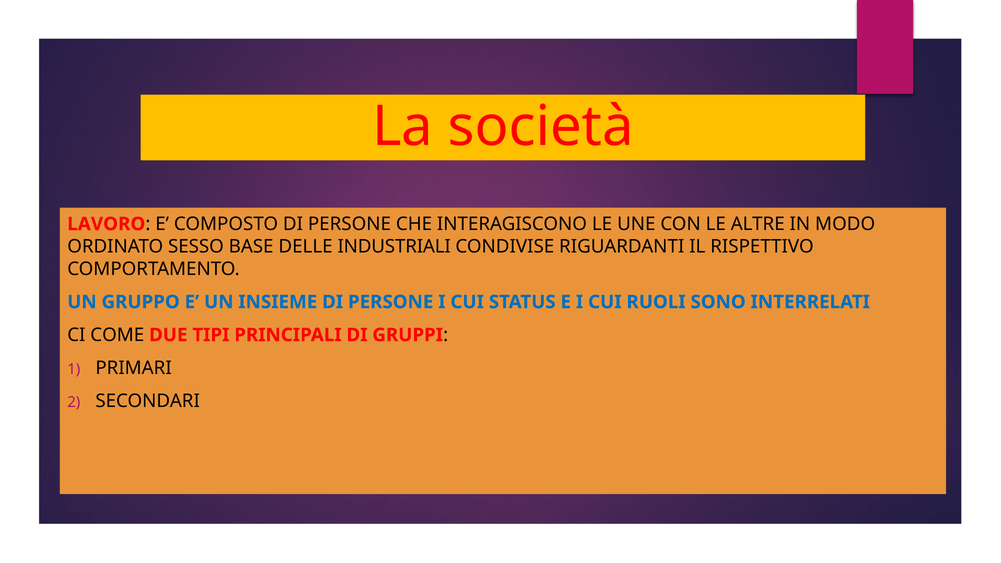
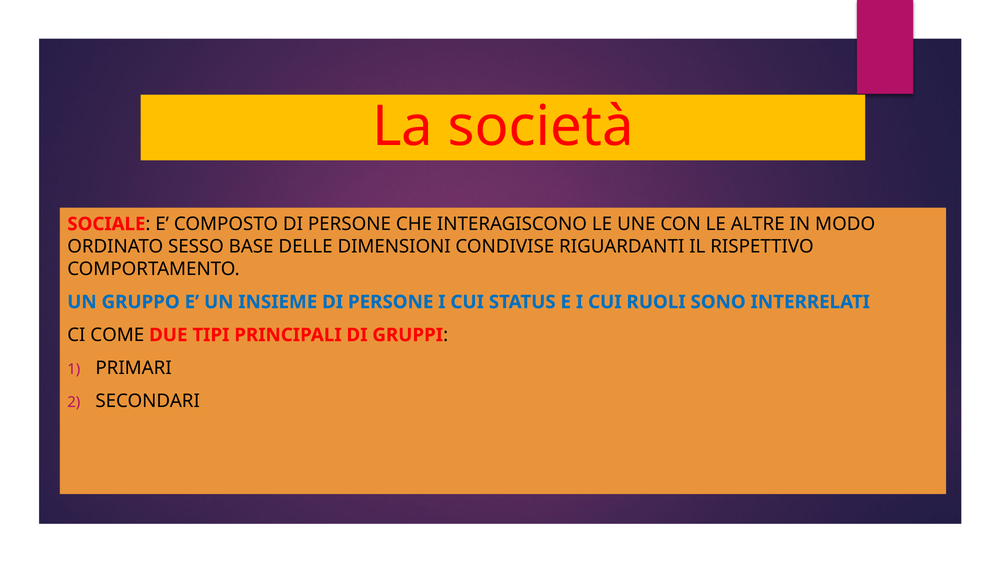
LAVORO: LAVORO -> SOCIALE (106, 224)
INDUSTRIALI: INDUSTRIALI -> DIMENSIONI (394, 247)
